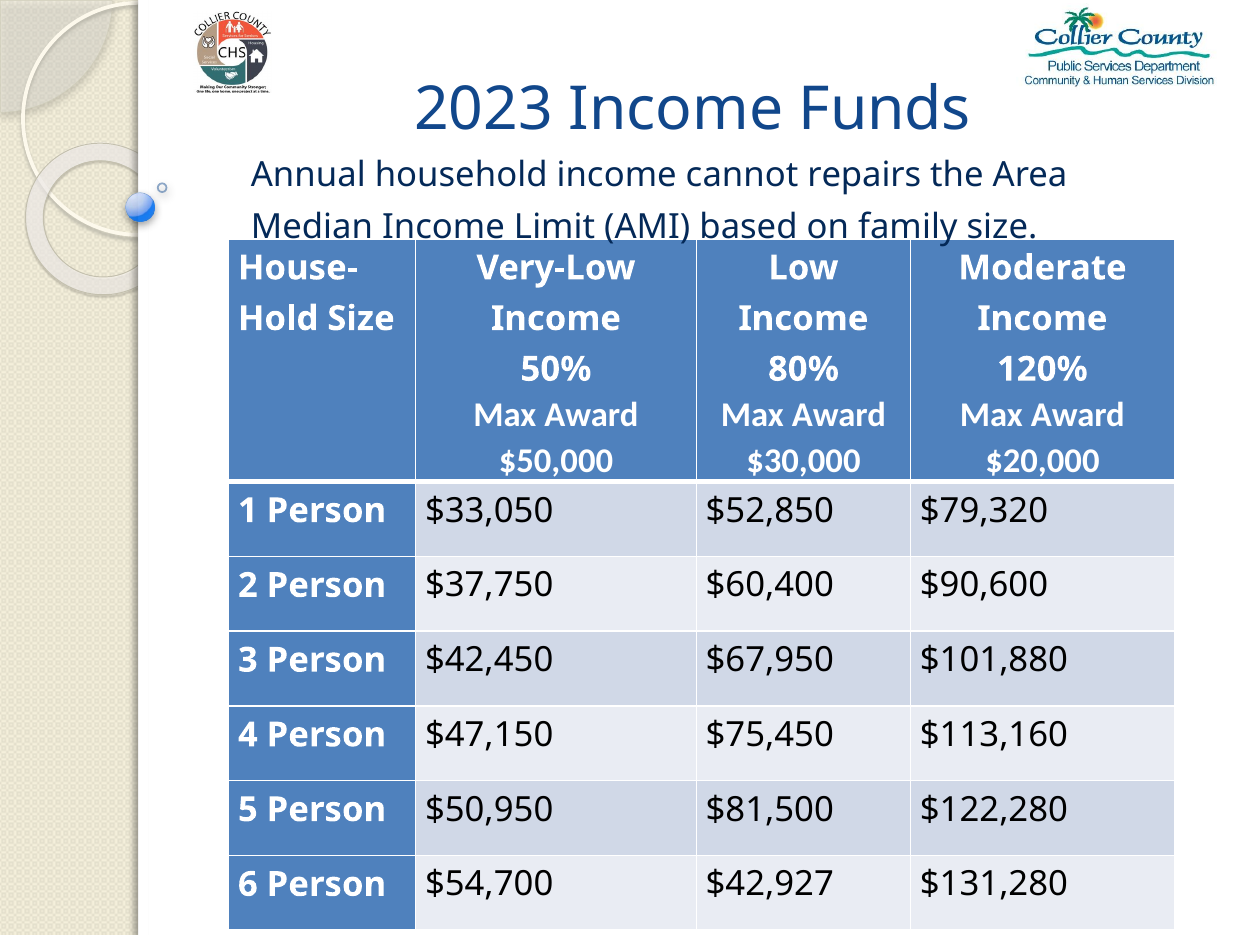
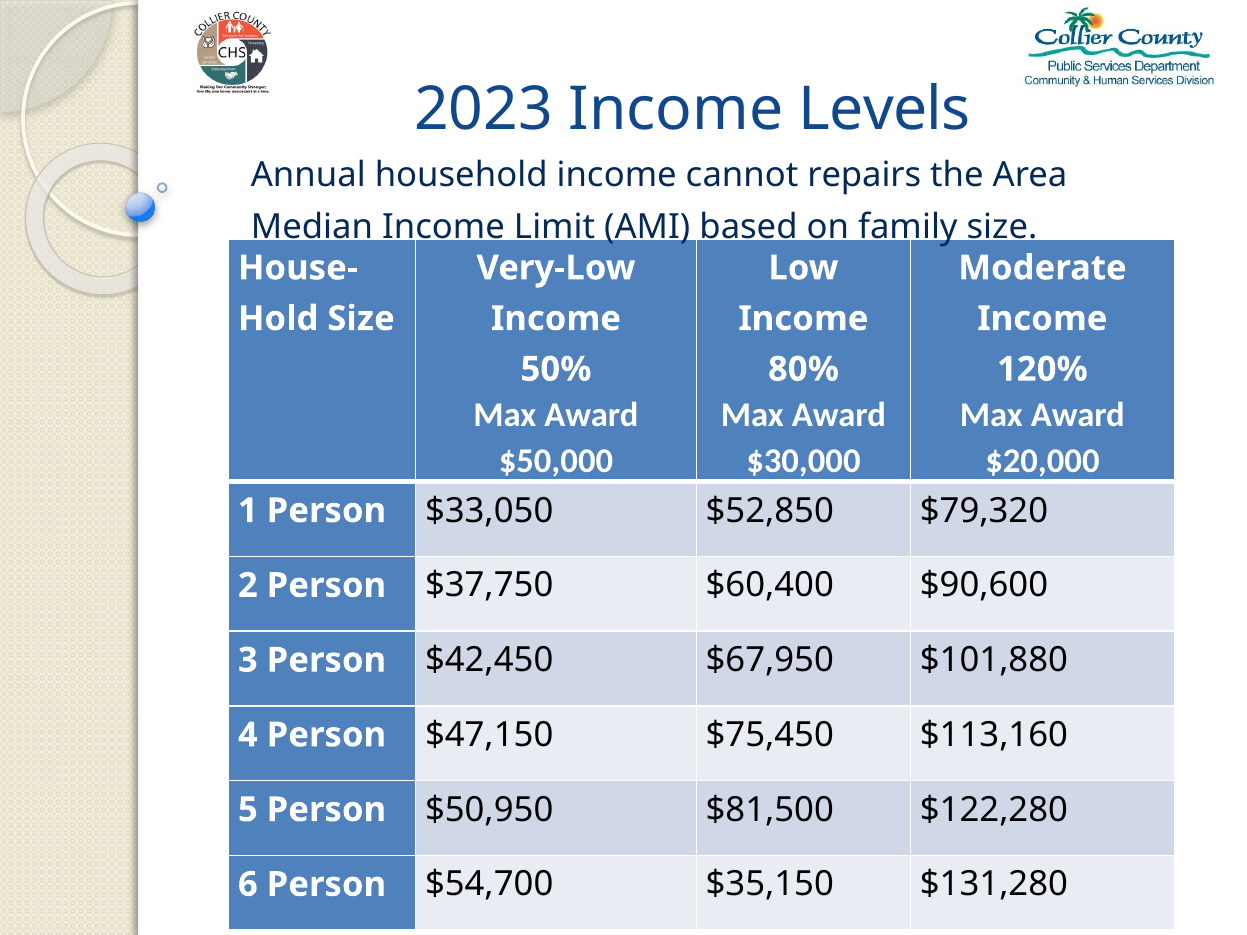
Funds: Funds -> Levels (885, 109)
$42,927: $42,927 -> $35,150 (770, 885)
